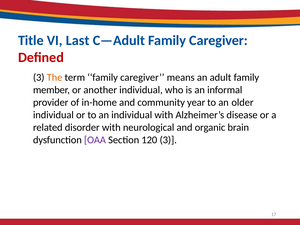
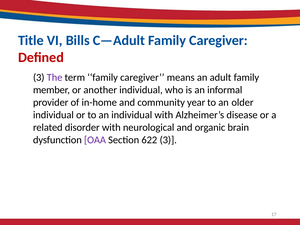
Last: Last -> Bills (78, 40)
The colour: orange -> purple (55, 77)
120: 120 -> 622 (149, 140)
